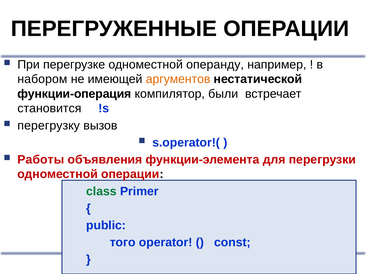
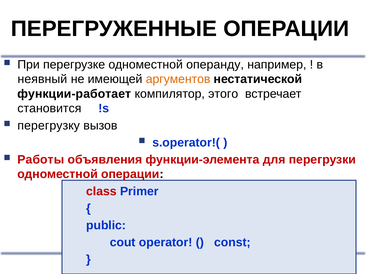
набором: набором -> неявный (42, 79)
функции-операция: функции-операция -> функции-работает (74, 94)
были: были -> этого (223, 94)
class colour: green -> red (101, 192)
того: того -> cout (123, 243)
